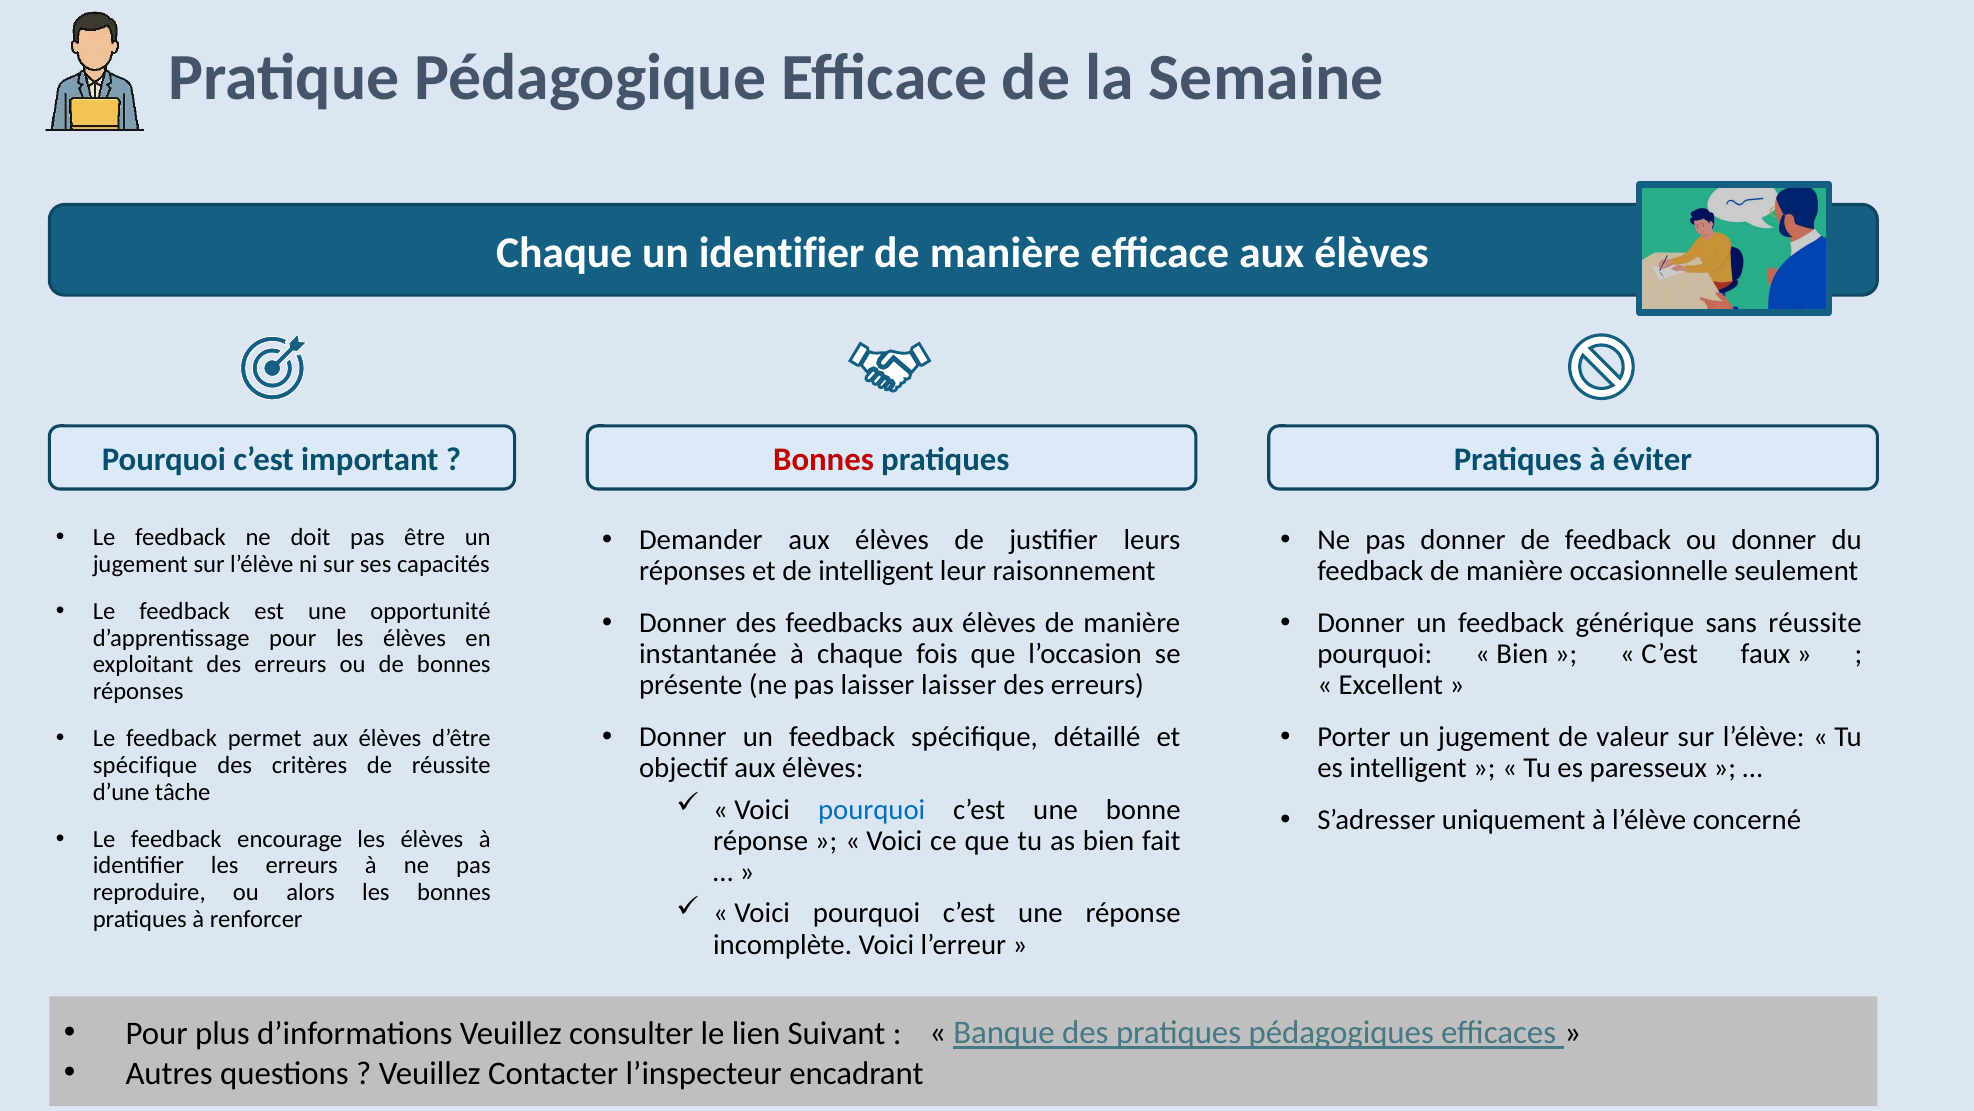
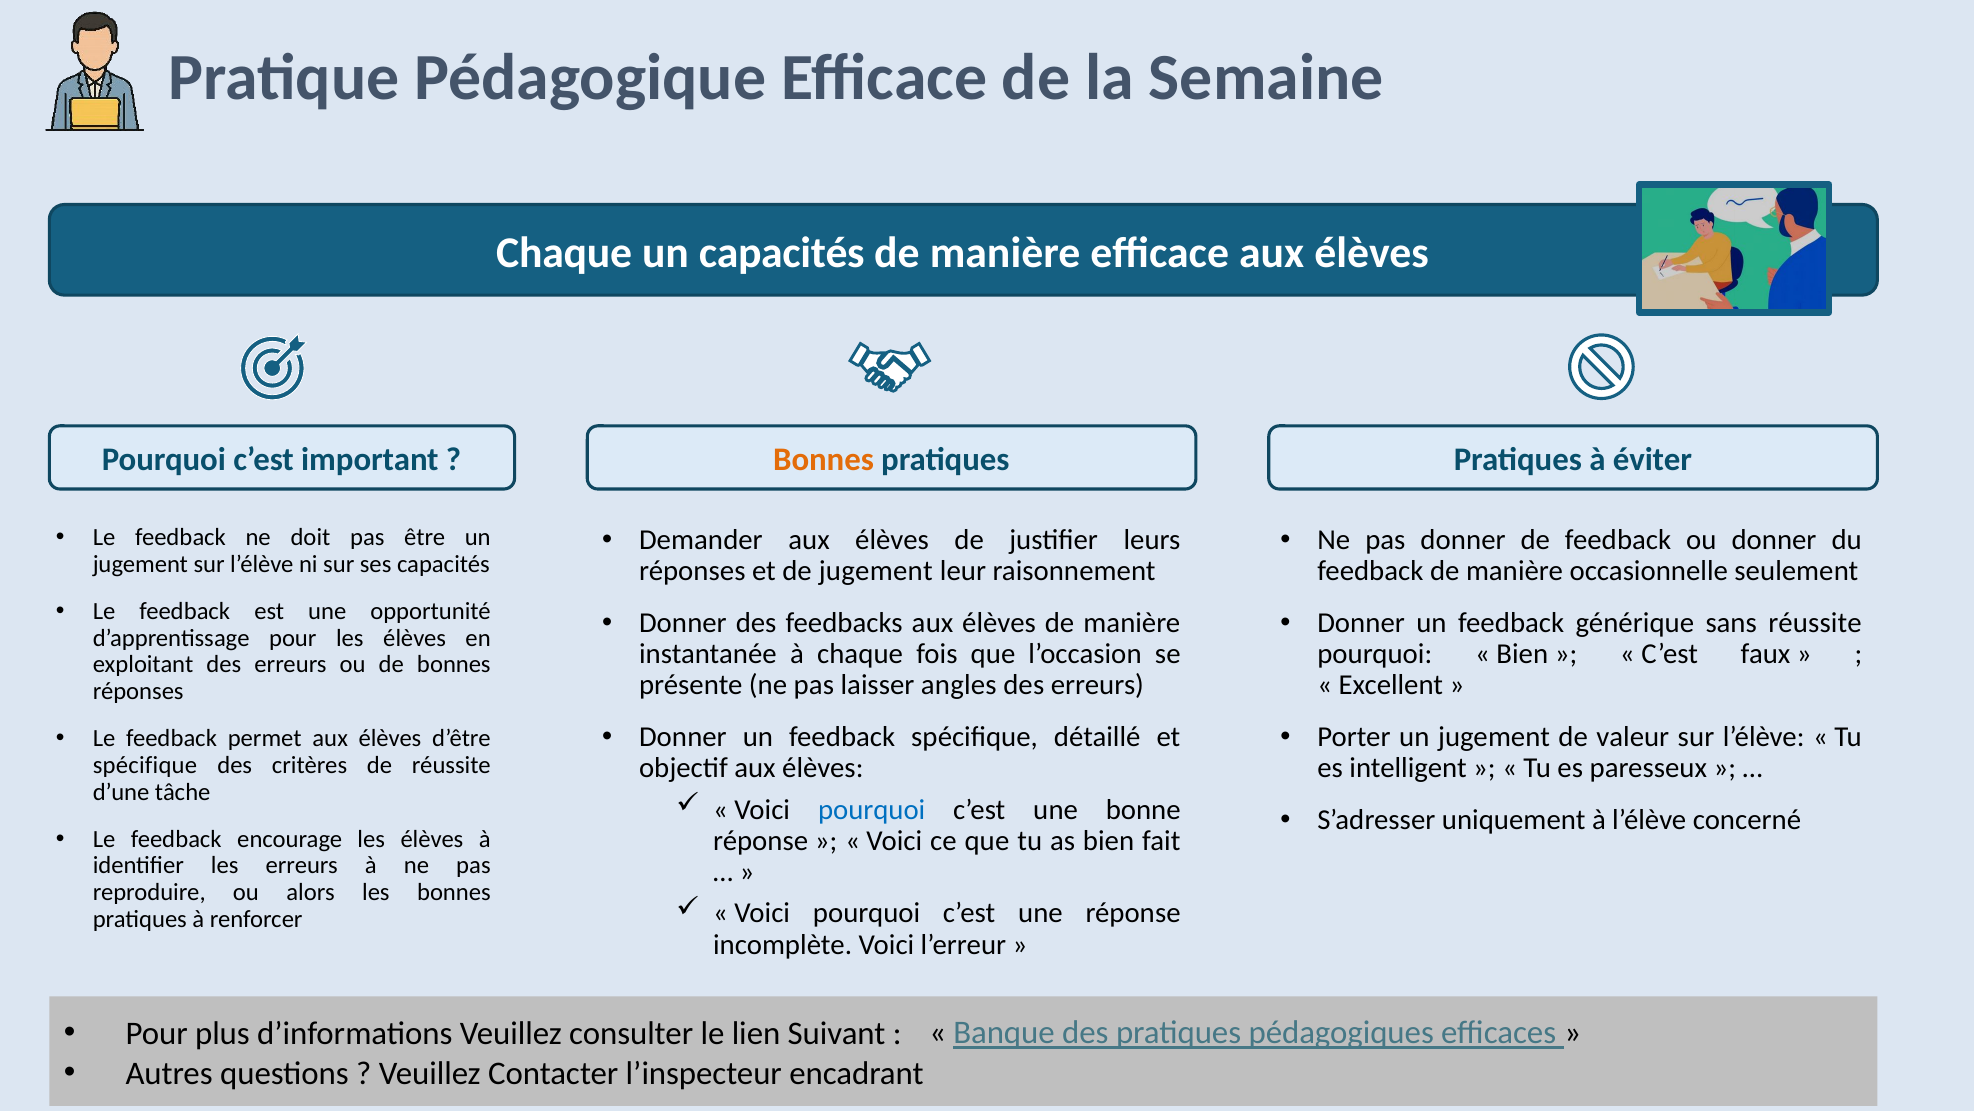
un identifier: identifier -> capacités (782, 253)
Bonnes colour: red -> orange (824, 459)
de intelligent: intelligent -> jugement (876, 571)
laisser laisser: laisser -> angles (959, 685)
